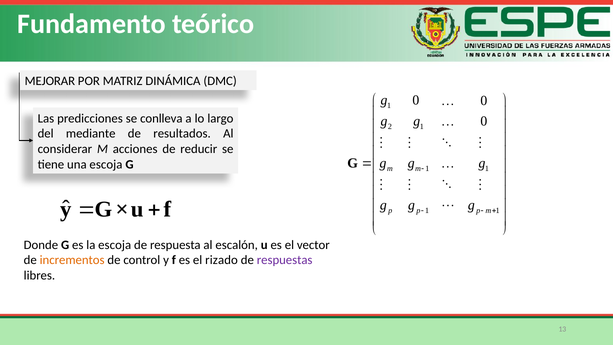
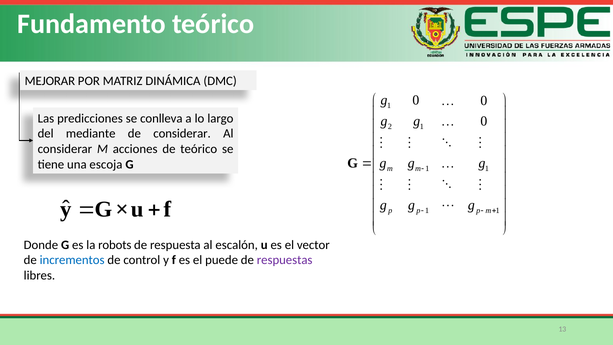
de resultados: resultados -> considerar (182, 134)
de reducir: reducir -> teórico (199, 149)
la escoja: escoja -> robots (115, 245)
incrementos colour: orange -> blue (72, 260)
rizado: rizado -> puede (222, 260)
